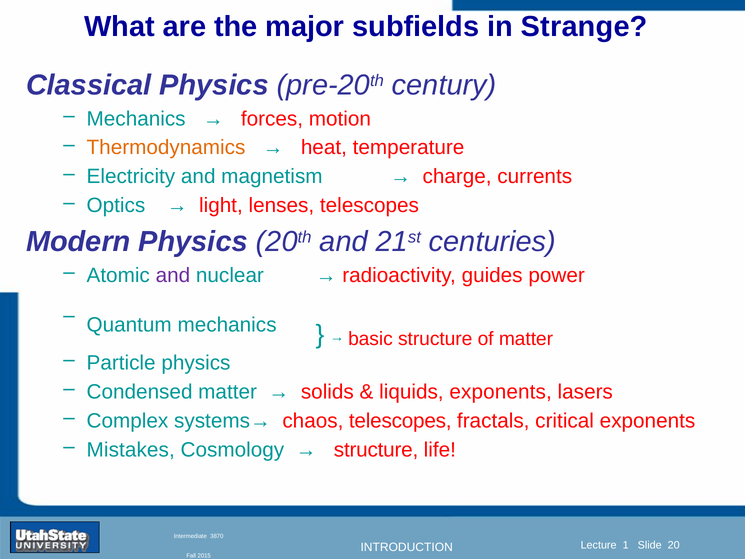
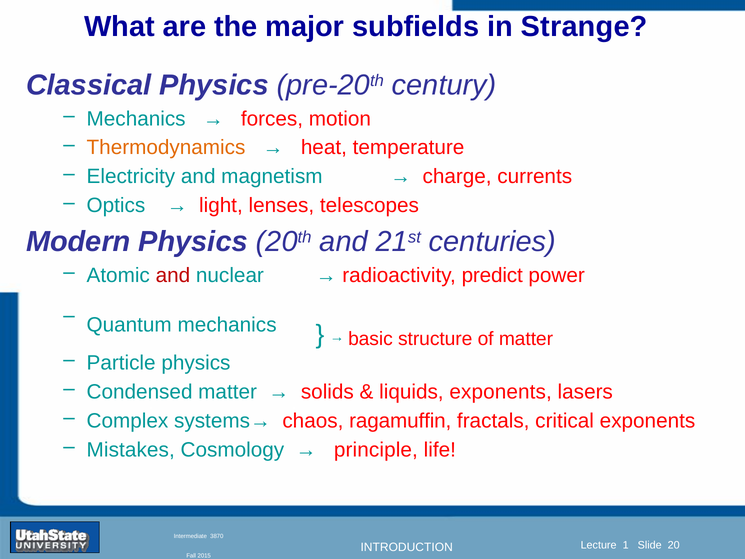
and colour: purple -> red (173, 275)
guides: guides -> predict (492, 275)
chaos telescopes: telescopes -> ragamuffin (400, 421)
structure: structure -> principle (376, 449)
